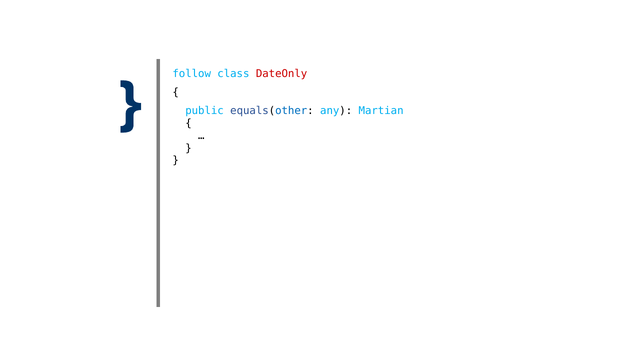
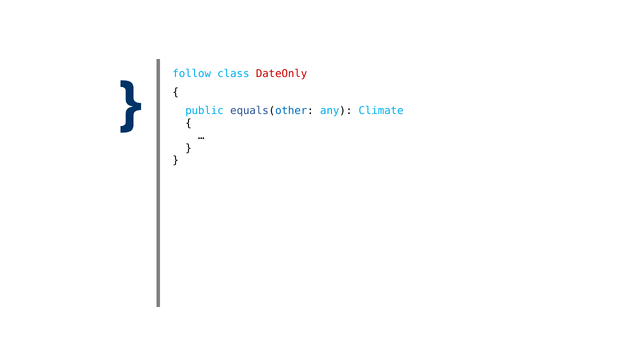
Martian: Martian -> Climate (381, 111)
